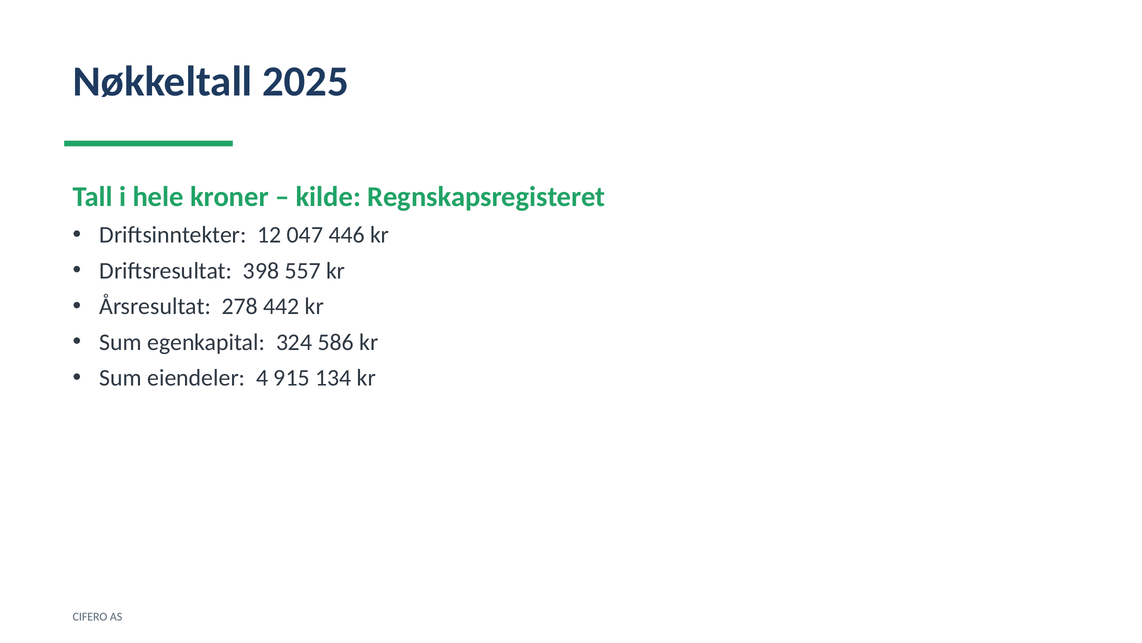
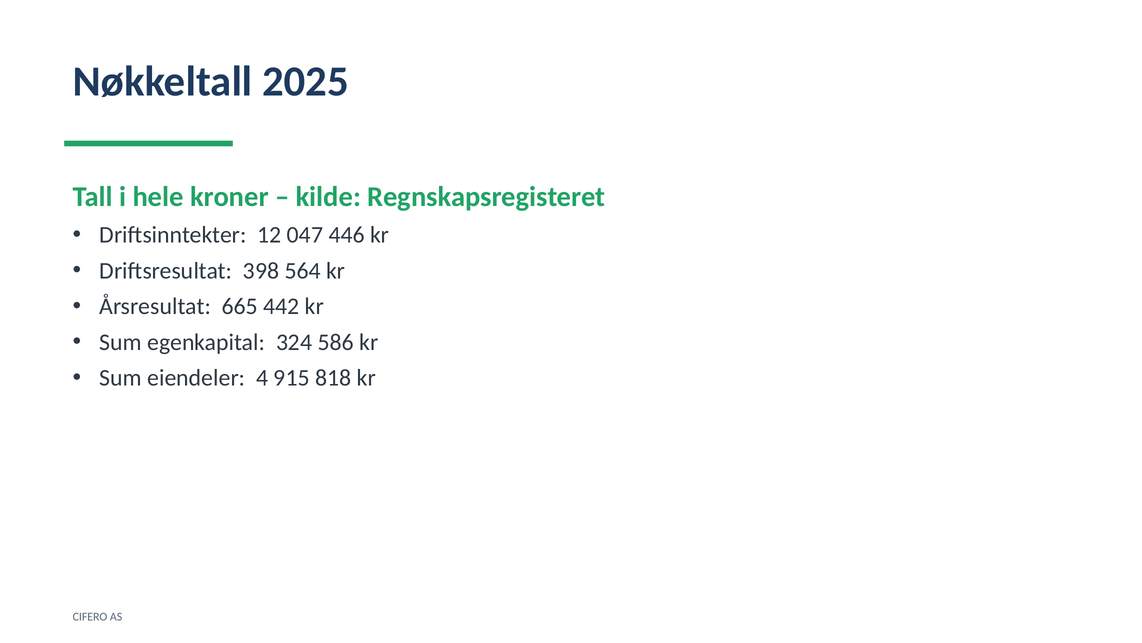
557: 557 -> 564 (303, 271)
278: 278 -> 665 (240, 306)
134: 134 -> 818 (333, 378)
